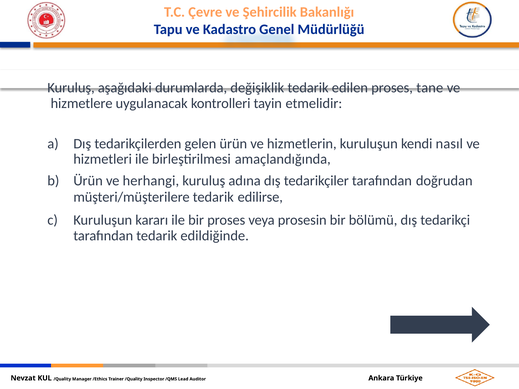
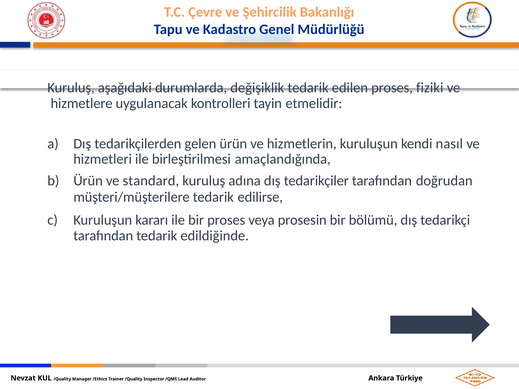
tane: tane -> fiziki (430, 88)
herhangi: herhangi -> standard (151, 181)
